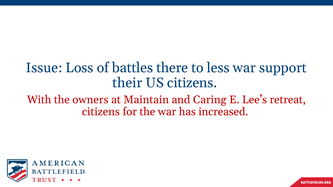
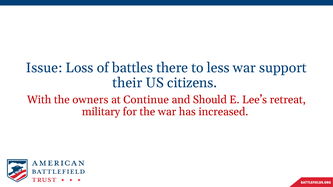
Maintain: Maintain -> Continue (146, 100)
Caring: Caring -> Should (210, 100)
citizens: citizens -> military (101, 112)
